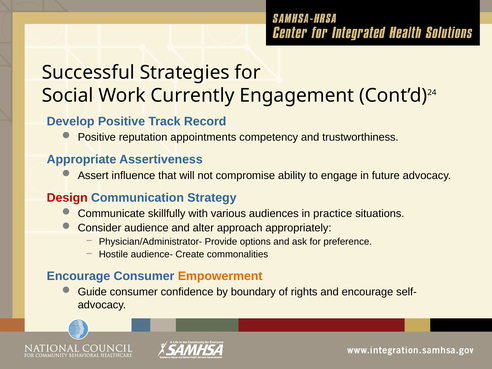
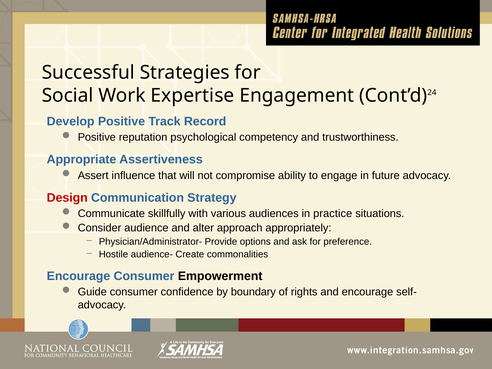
Currently: Currently -> Expertise (192, 96)
appointments: appointments -> psychological (203, 137)
Empowerment colour: orange -> black (220, 276)
